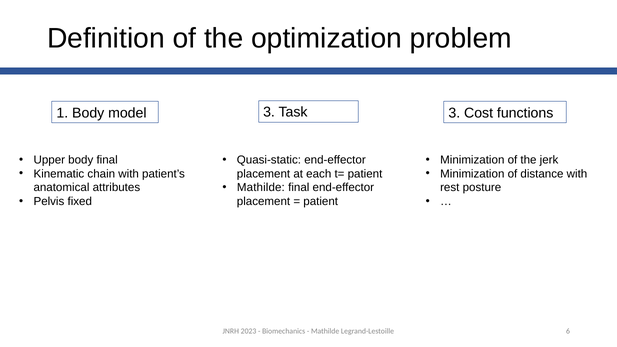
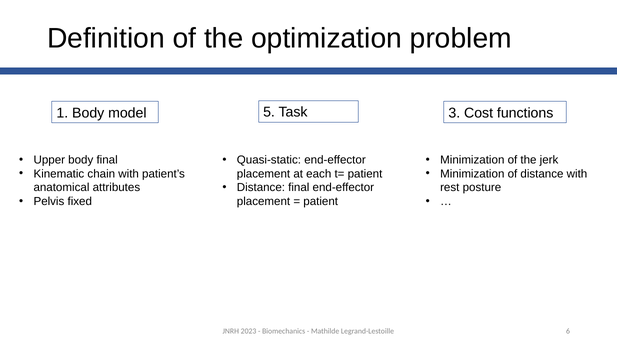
model 3: 3 -> 5 (269, 112)
Mathilde: Mathilde -> Distance (261, 188)
